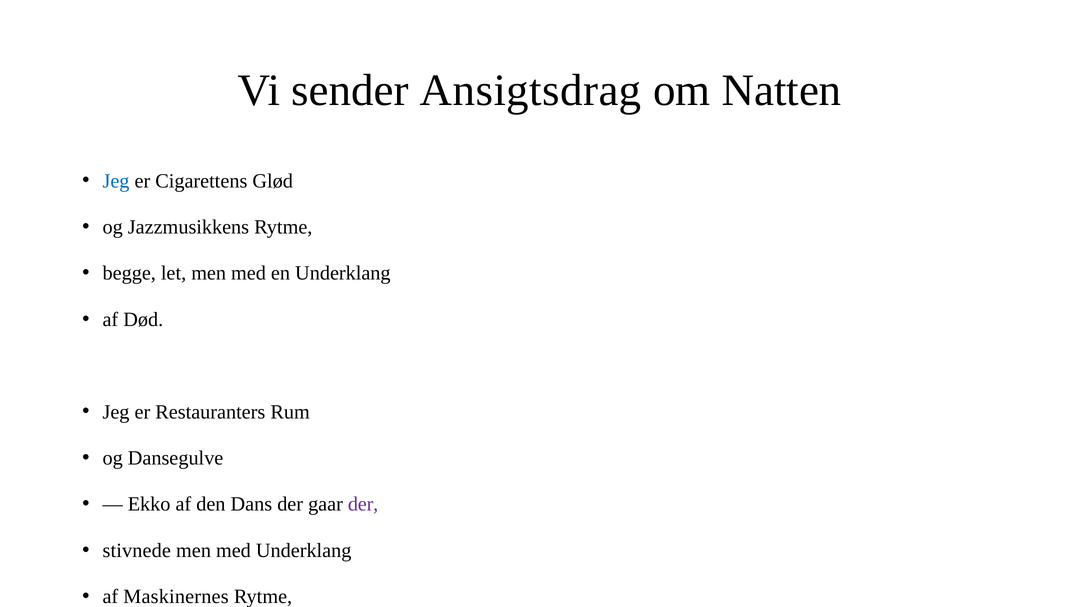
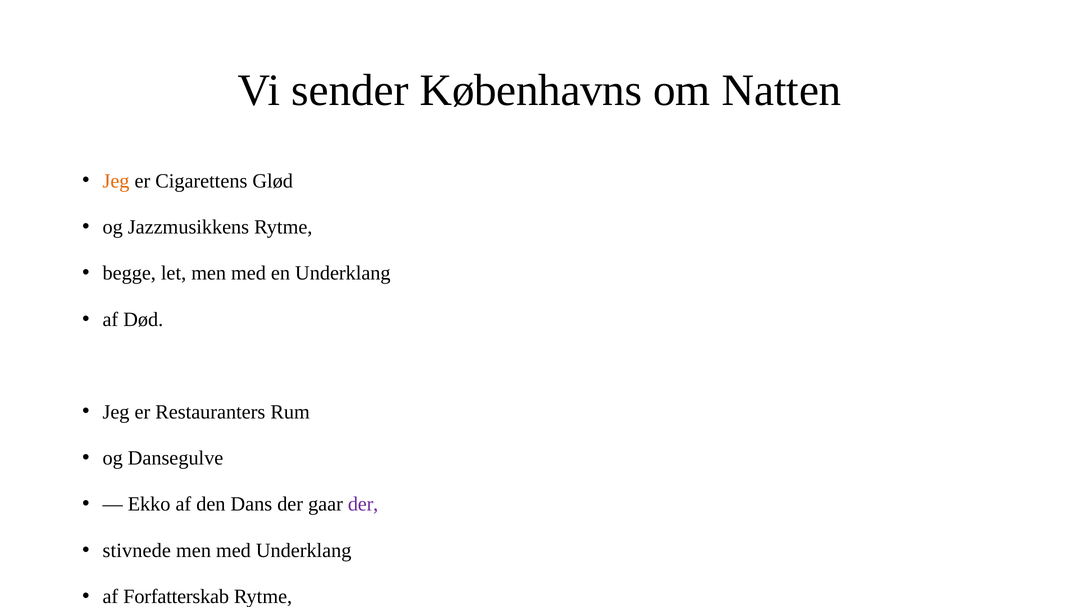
Ansigtsdrag: Ansigtsdrag -> Københavns (531, 91)
Jeg colour: blue -> orange (116, 181)
Maskinernes: Maskinernes -> Forfatterskab (176, 597)
